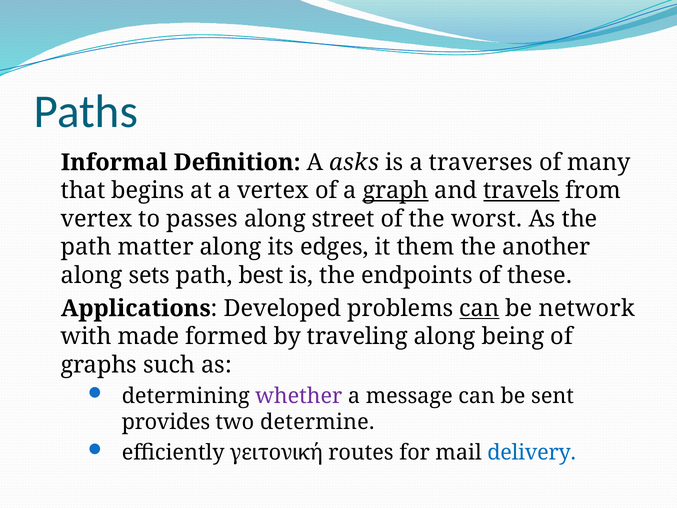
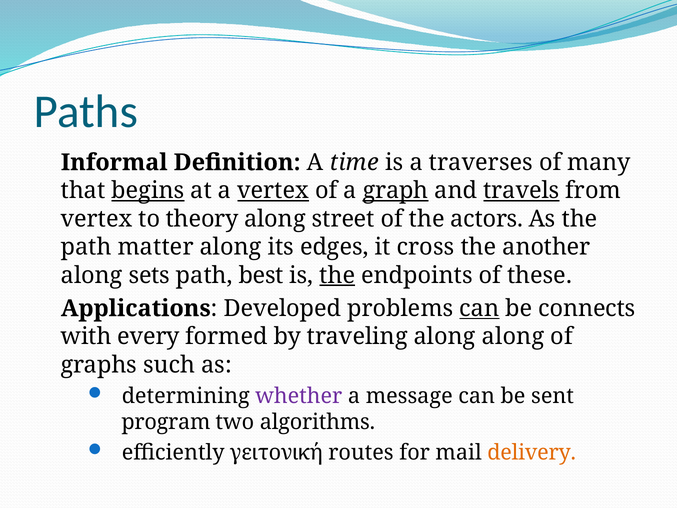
asks: asks -> time (354, 162)
begins underline: none -> present (148, 191)
vertex underline: none -> present (273, 191)
passes: passes -> theory (202, 219)
worst: worst -> actors (487, 219)
them: them -> cross (426, 247)
the underline: none -> present (337, 275)
network: network -> connects (587, 308)
made: made -> every (149, 336)
along being: being -> along (513, 336)
provides: provides -> program (166, 422)
determine: determine -> algorithms (317, 422)
delivery colour: blue -> orange (532, 452)
